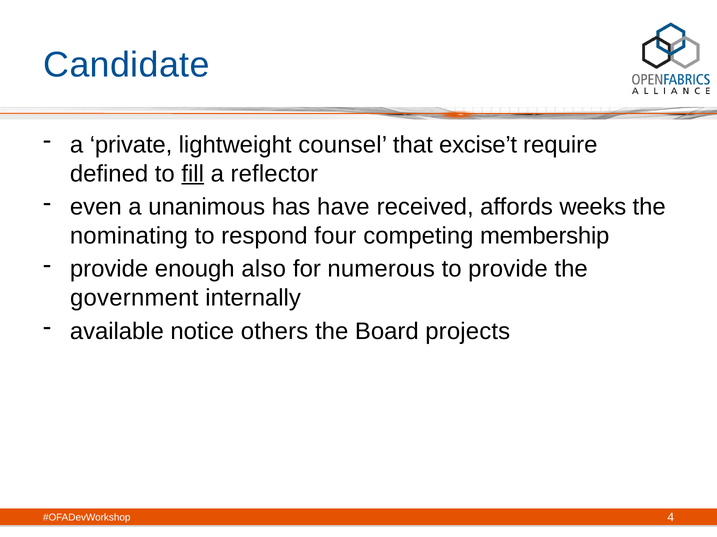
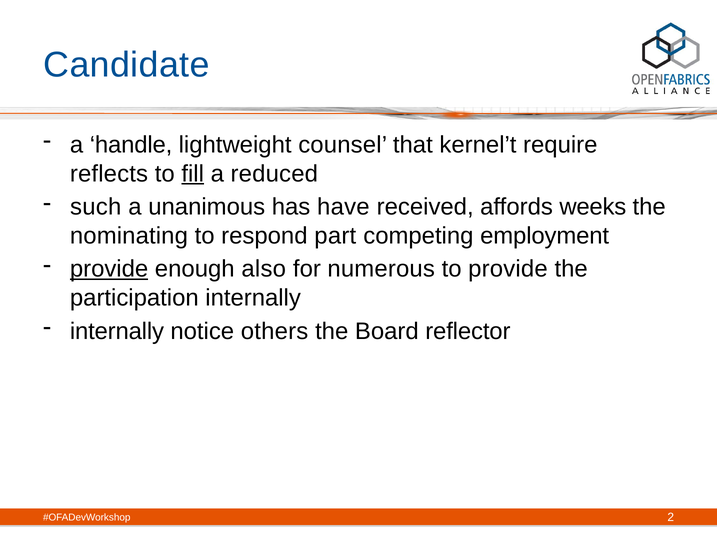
private: private -> handle (131, 145)
excise’t: excise’t -> kernel’t (478, 145)
defined: defined -> reflects (109, 174)
reflector: reflector -> reduced (274, 174)
even: even -> such (96, 207)
four: four -> part (335, 236)
membership: membership -> employment (545, 236)
provide underline: none -> present (109, 269)
government: government -> participation (134, 298)
available: available -> internally (117, 332)
projects: projects -> reflector (468, 332)
4: 4 -> 2 (671, 518)
